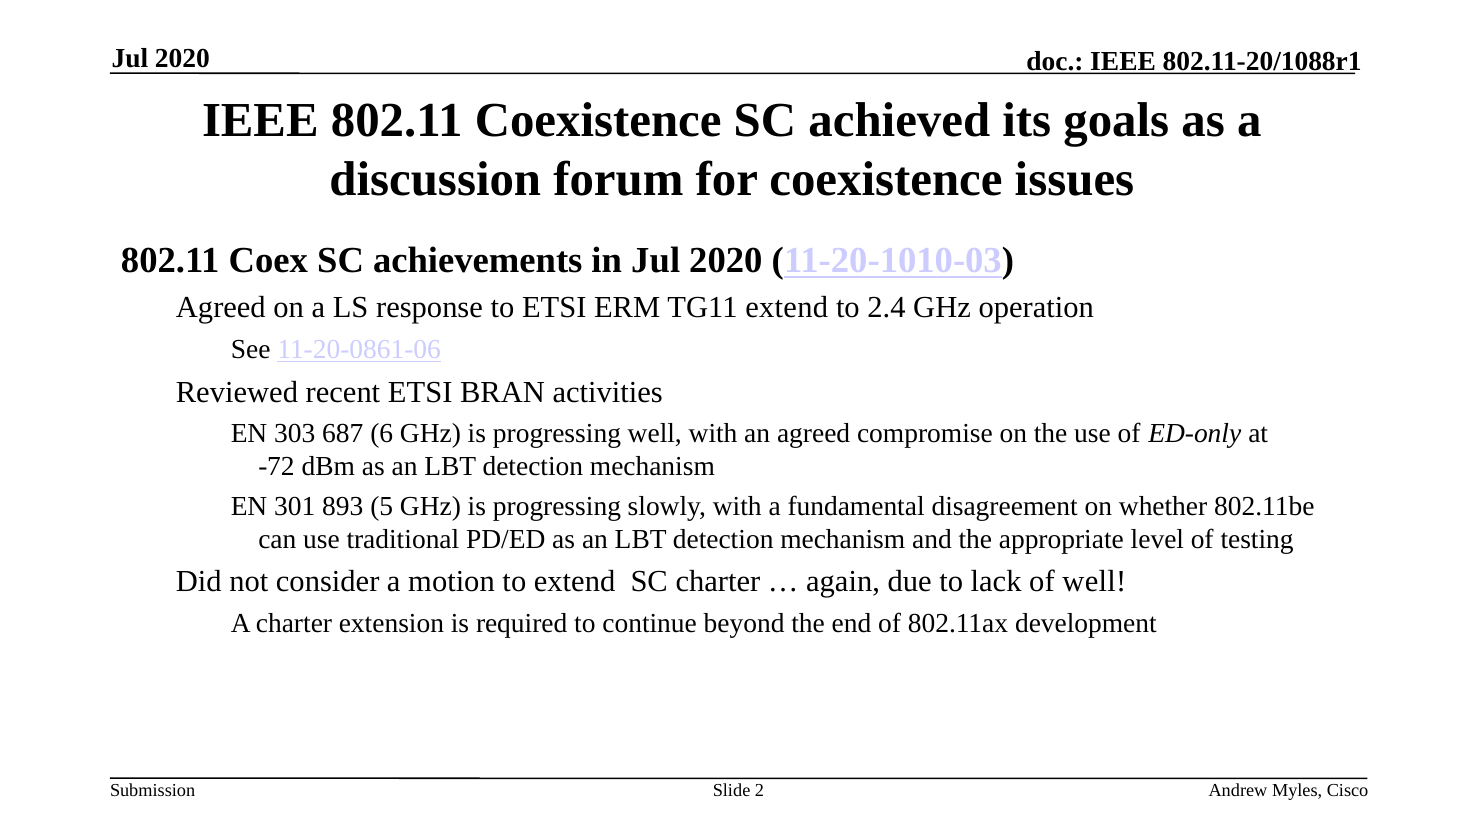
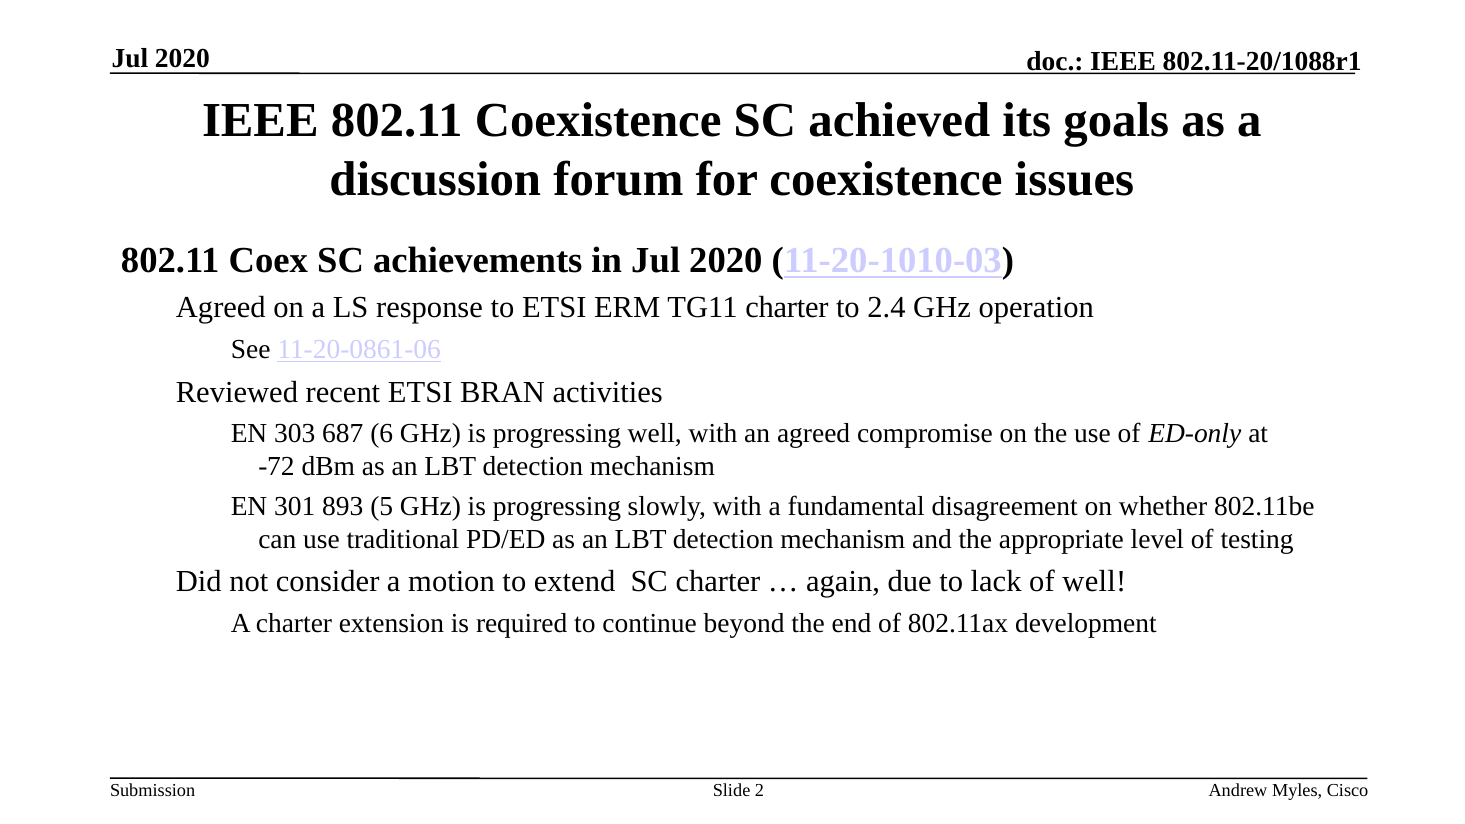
TG11 extend: extend -> charter (787, 308)
